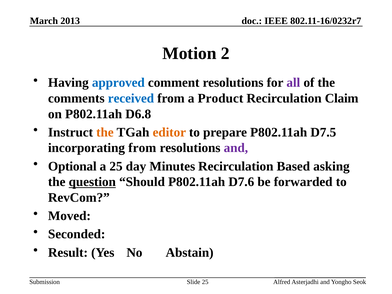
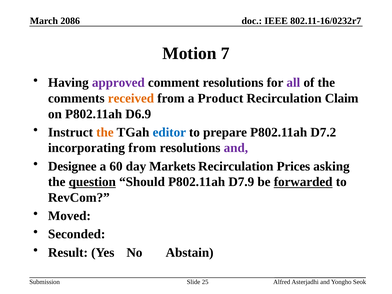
2013: 2013 -> 2086 (70, 21)
2: 2 -> 7 (225, 53)
approved colour: blue -> purple (118, 83)
received colour: blue -> orange (131, 98)
D6.8: D6.8 -> D6.9 (138, 114)
editor colour: orange -> blue (169, 132)
D7.5: D7.5 -> D7.2 (323, 132)
Optional: Optional -> Designee (72, 166)
a 25: 25 -> 60 (116, 166)
Minutes: Minutes -> Markets (172, 166)
Based: Based -> Prices (293, 166)
D7.6: D7.6 -> D7.9 (241, 182)
forwarded underline: none -> present (303, 182)
